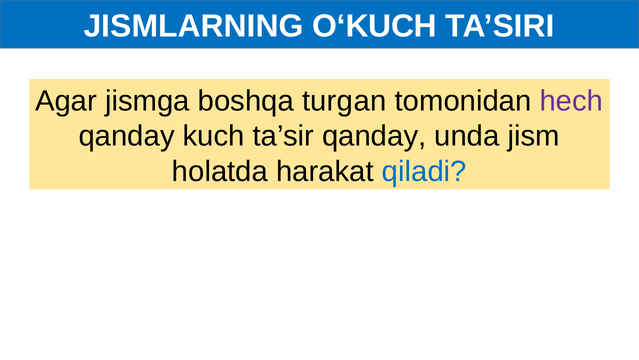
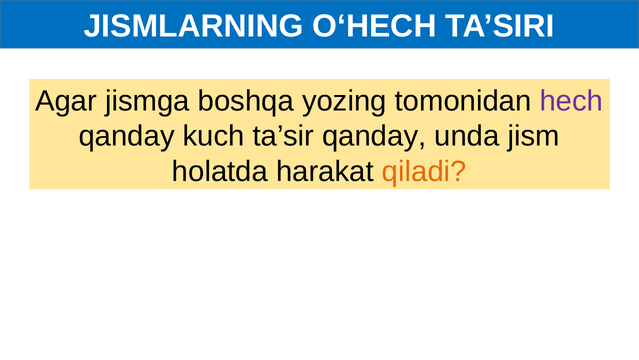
O‘KUCH: O‘KUCH -> O‘HECH (375, 26)
turgan: turgan -> yozing (344, 101)
qiladi colour: blue -> orange (424, 171)
